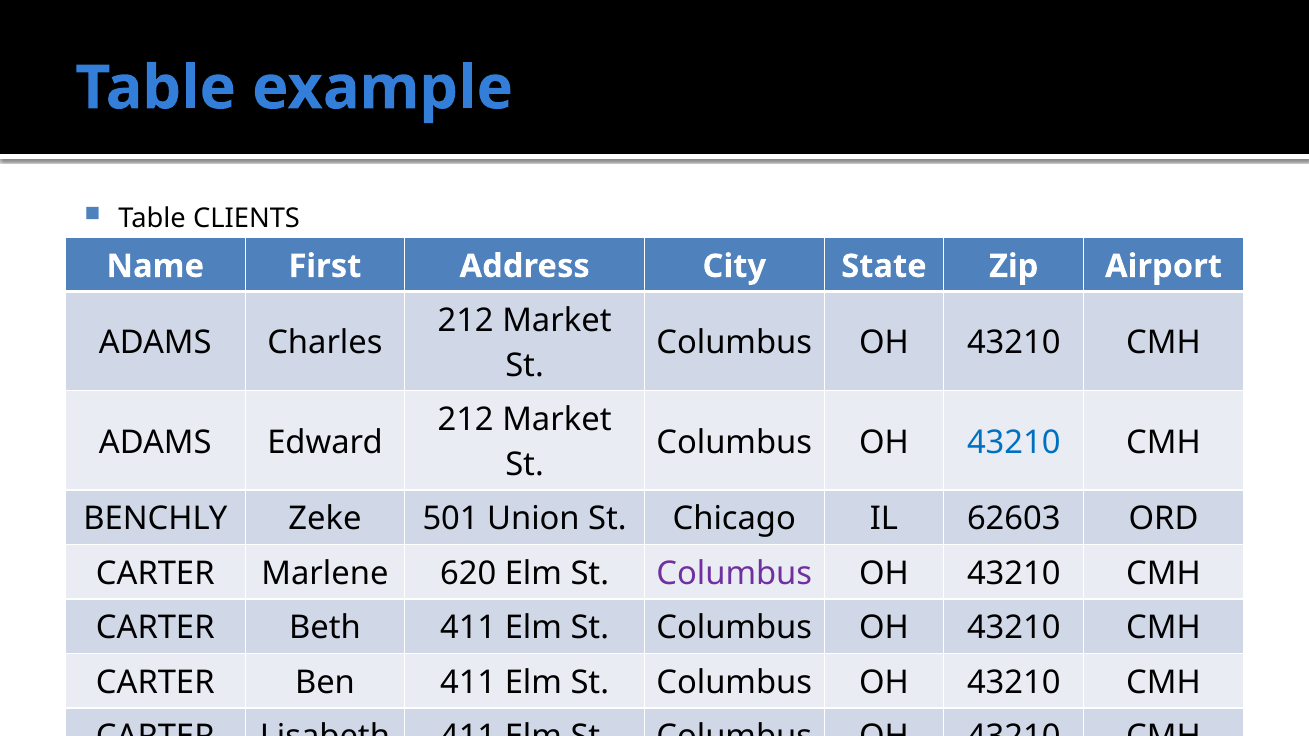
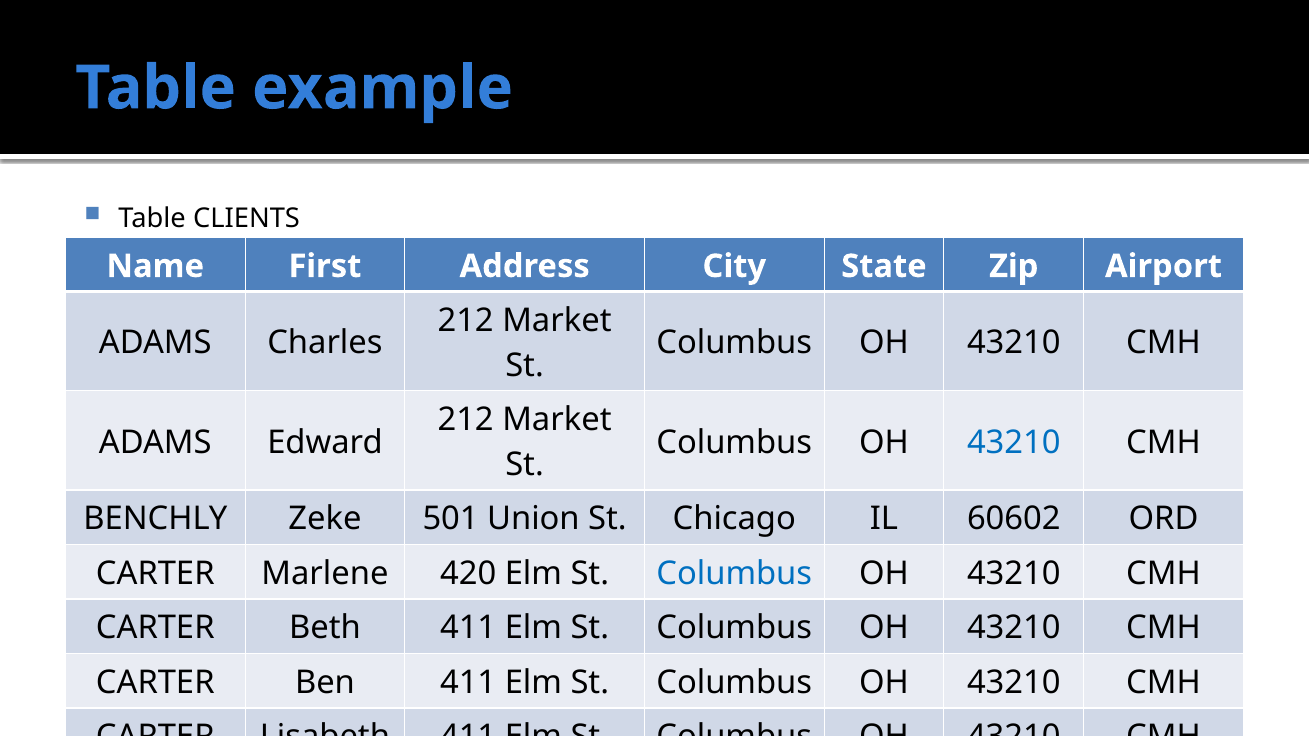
62603: 62603 -> 60602 (1014, 519)
620: 620 -> 420 (468, 574)
Columbus colour: purple -> blue (734, 574)
